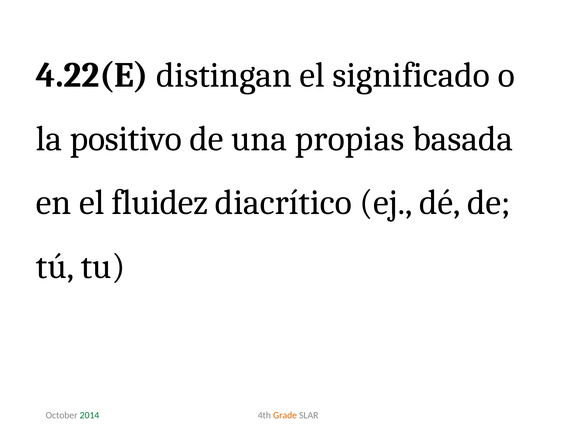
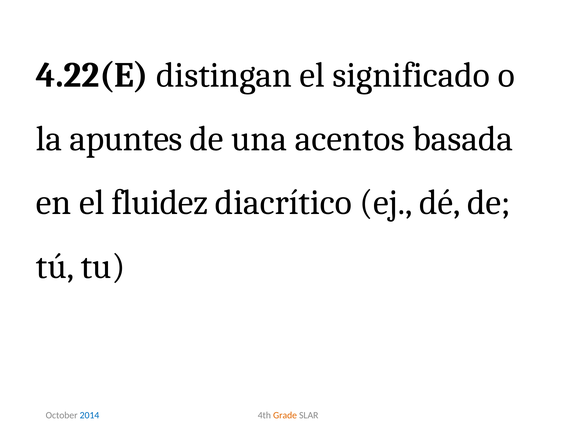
positivo: positivo -> apuntes (126, 139)
propias: propias -> acentos (350, 139)
2014 colour: green -> blue (90, 415)
